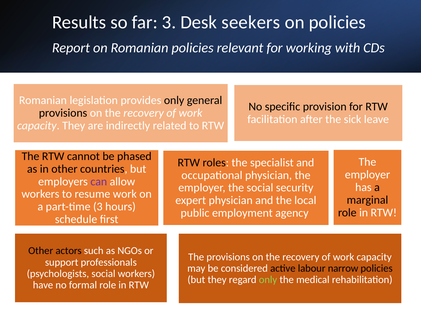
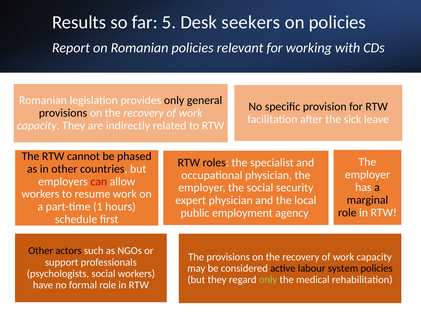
far 3: 3 -> 5 (169, 22)
can colour: purple -> red (99, 181)
part-time 3: 3 -> 1 (98, 207)
narrow: narrow -> system (343, 268)
